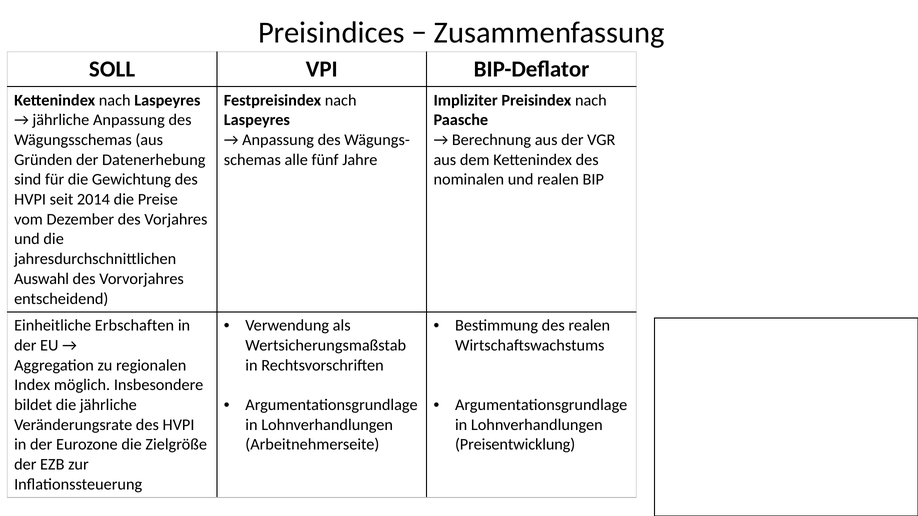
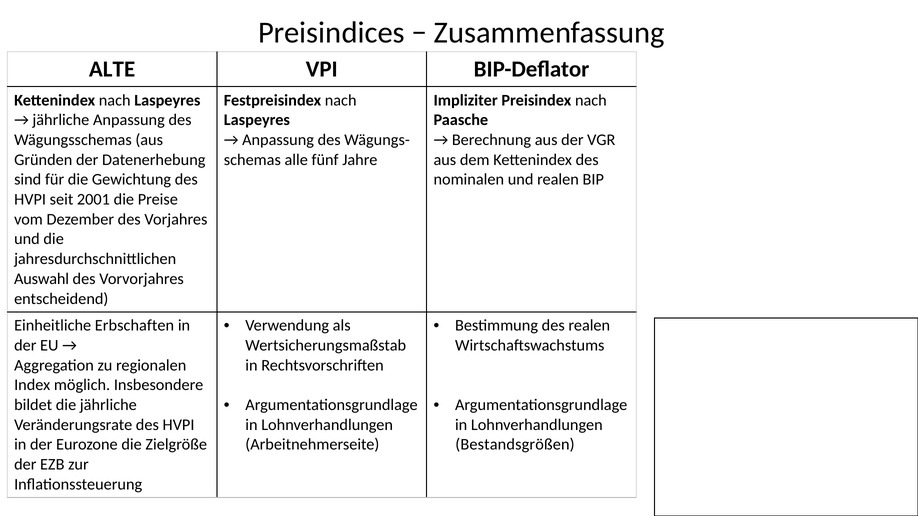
SOLL: SOLL -> ALTE (112, 69)
2014: 2014 -> 2001 (93, 200)
Preisentwicklung: Preisentwicklung -> Bestandsgrößen (515, 445)
